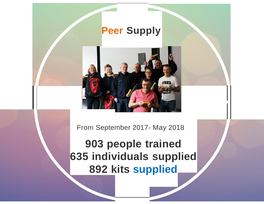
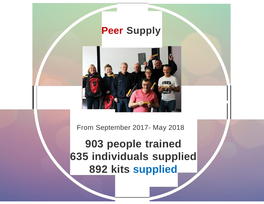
Peer colour: orange -> red (112, 31)
